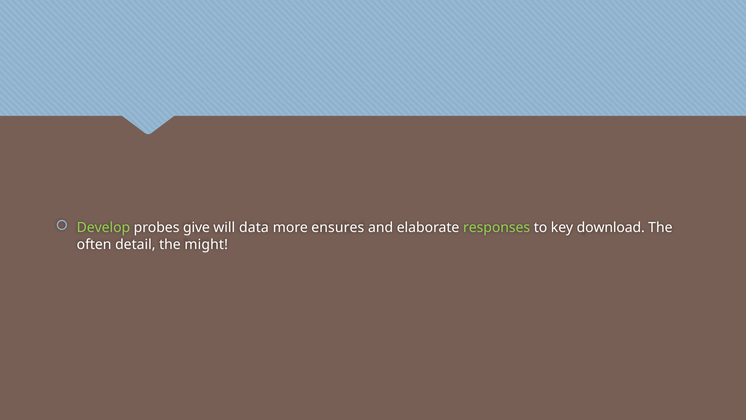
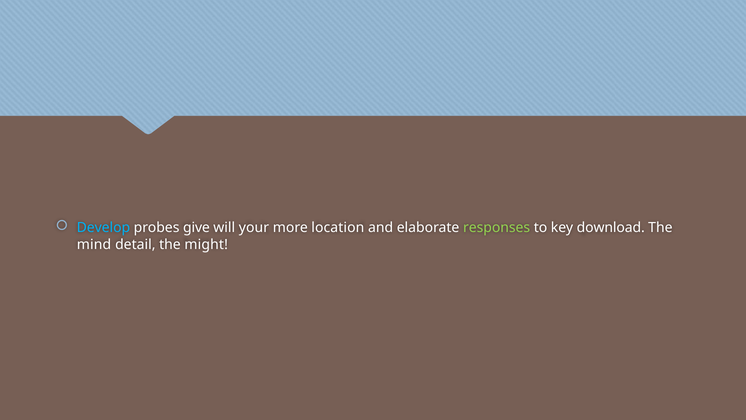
Develop colour: light green -> light blue (103, 228)
data: data -> your (254, 228)
ensures: ensures -> location (338, 228)
often: often -> mind (94, 244)
